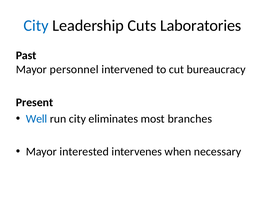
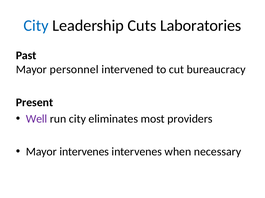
Well colour: blue -> purple (37, 119)
branches: branches -> providers (190, 119)
Mayor interested: interested -> intervenes (84, 152)
